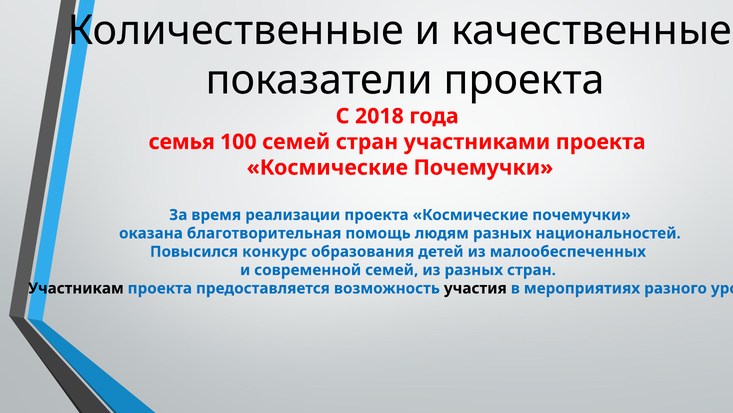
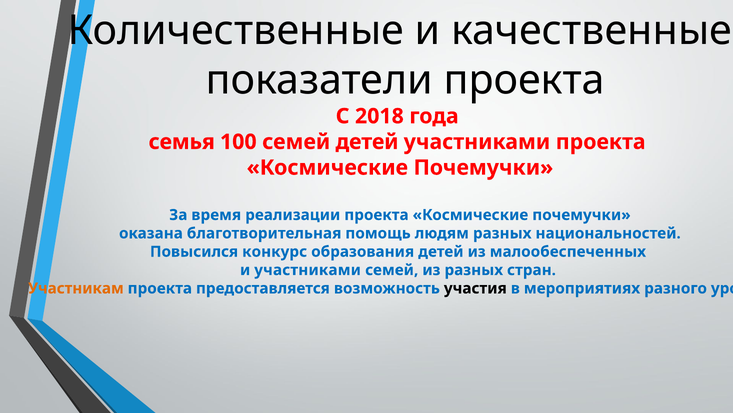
семей стран: стран -> детей (367, 142)
и современной: современной -> участниками (308, 270)
Участникам colour: black -> orange (76, 288)
